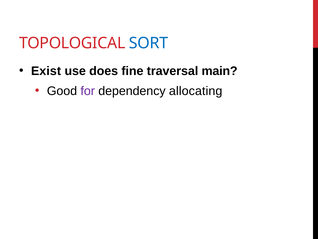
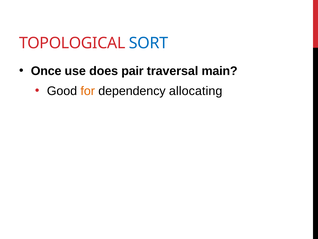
Exist: Exist -> Once (46, 71)
fine: fine -> pair (132, 71)
for colour: purple -> orange (88, 91)
